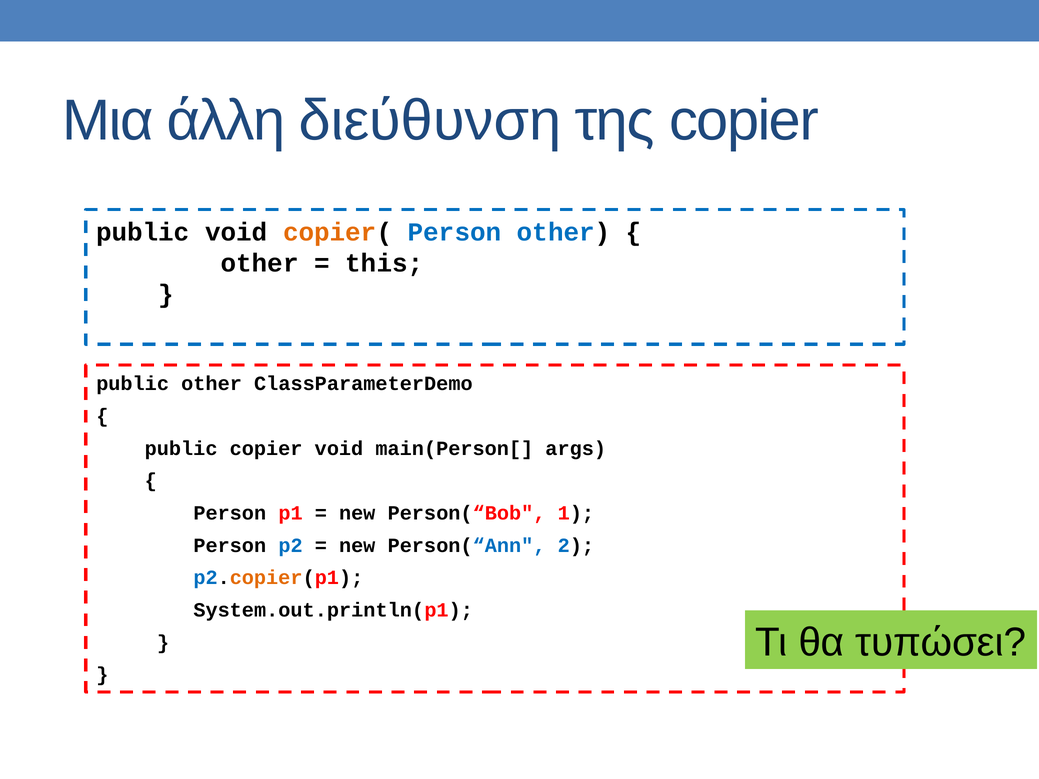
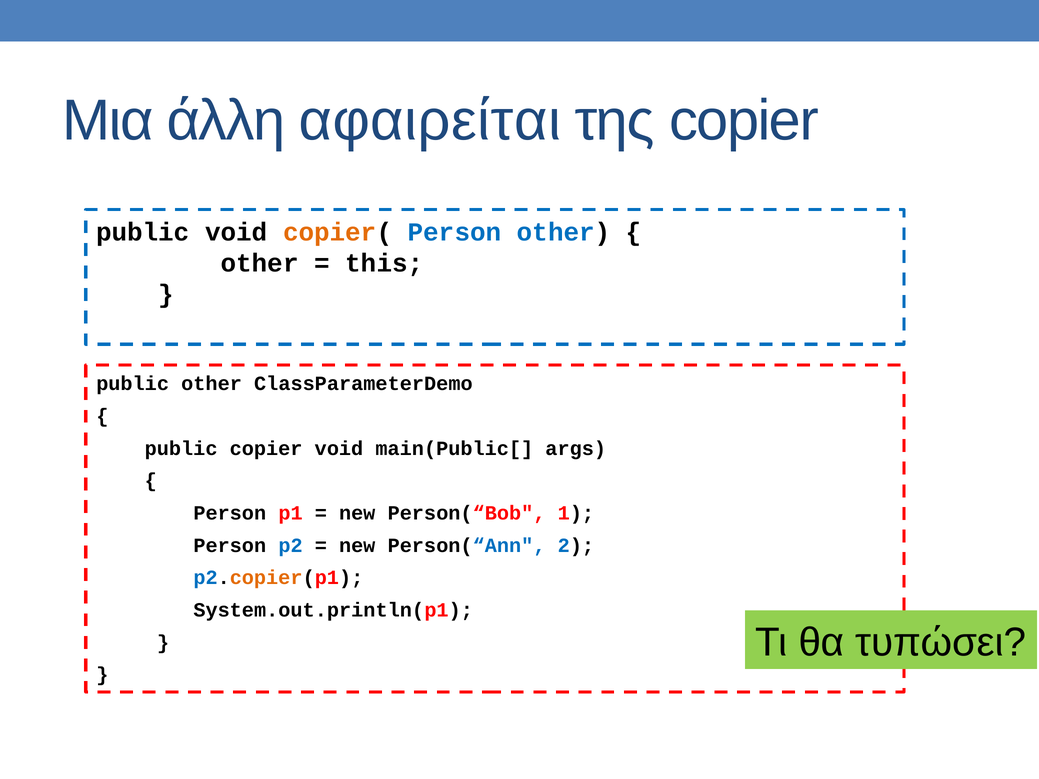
διεύθυνση: διεύθυνση -> αφαιρείται (430, 121)
main(Person[: main(Person[ -> main(Public[ (454, 449)
